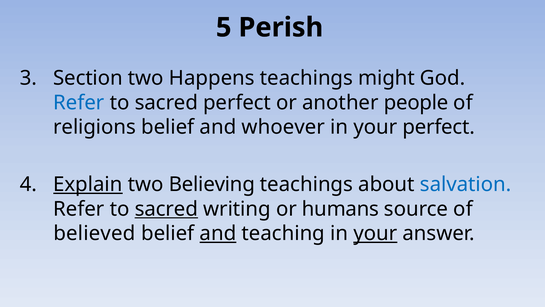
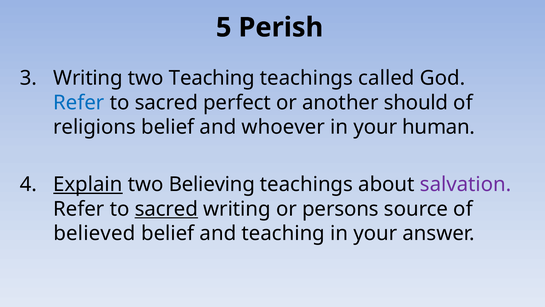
Section: Section -> Writing (88, 78)
two Happens: Happens -> Teaching (212, 78)
might: might -> called (386, 78)
people: people -> should (416, 102)
your perfect: perfect -> human (439, 127)
salvation colour: blue -> purple (466, 184)
humans: humans -> persons (340, 209)
and underline: present -> none (218, 233)
your underline: present -> none (375, 233)
